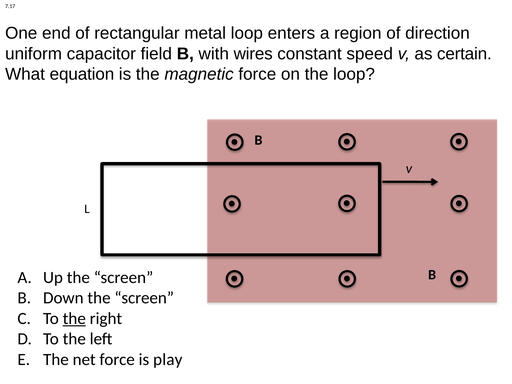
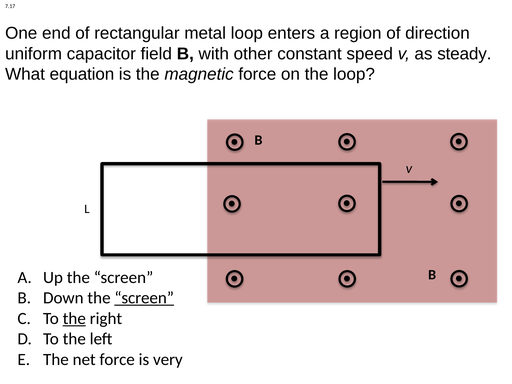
wires: wires -> other (253, 54)
certain: certain -> steady (464, 54)
screen underline: none -> present (144, 298)
play: play -> very (168, 359)
